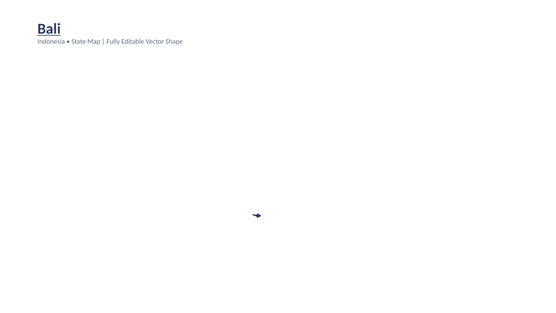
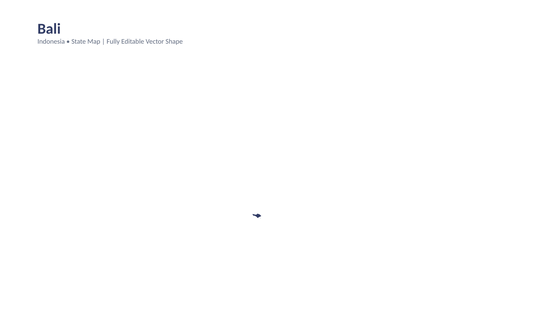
Bali underline: present -> none (49, 29)
